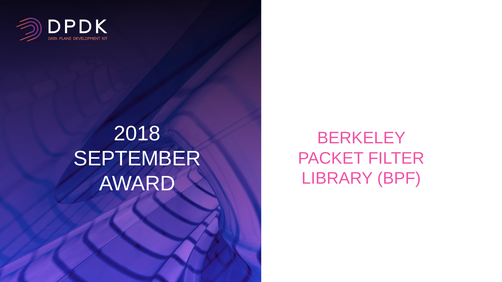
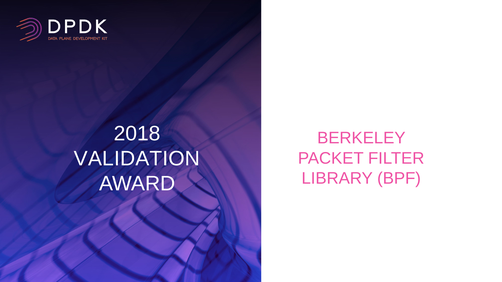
SEPTEMBER: SEPTEMBER -> VALIDATION (137, 159)
